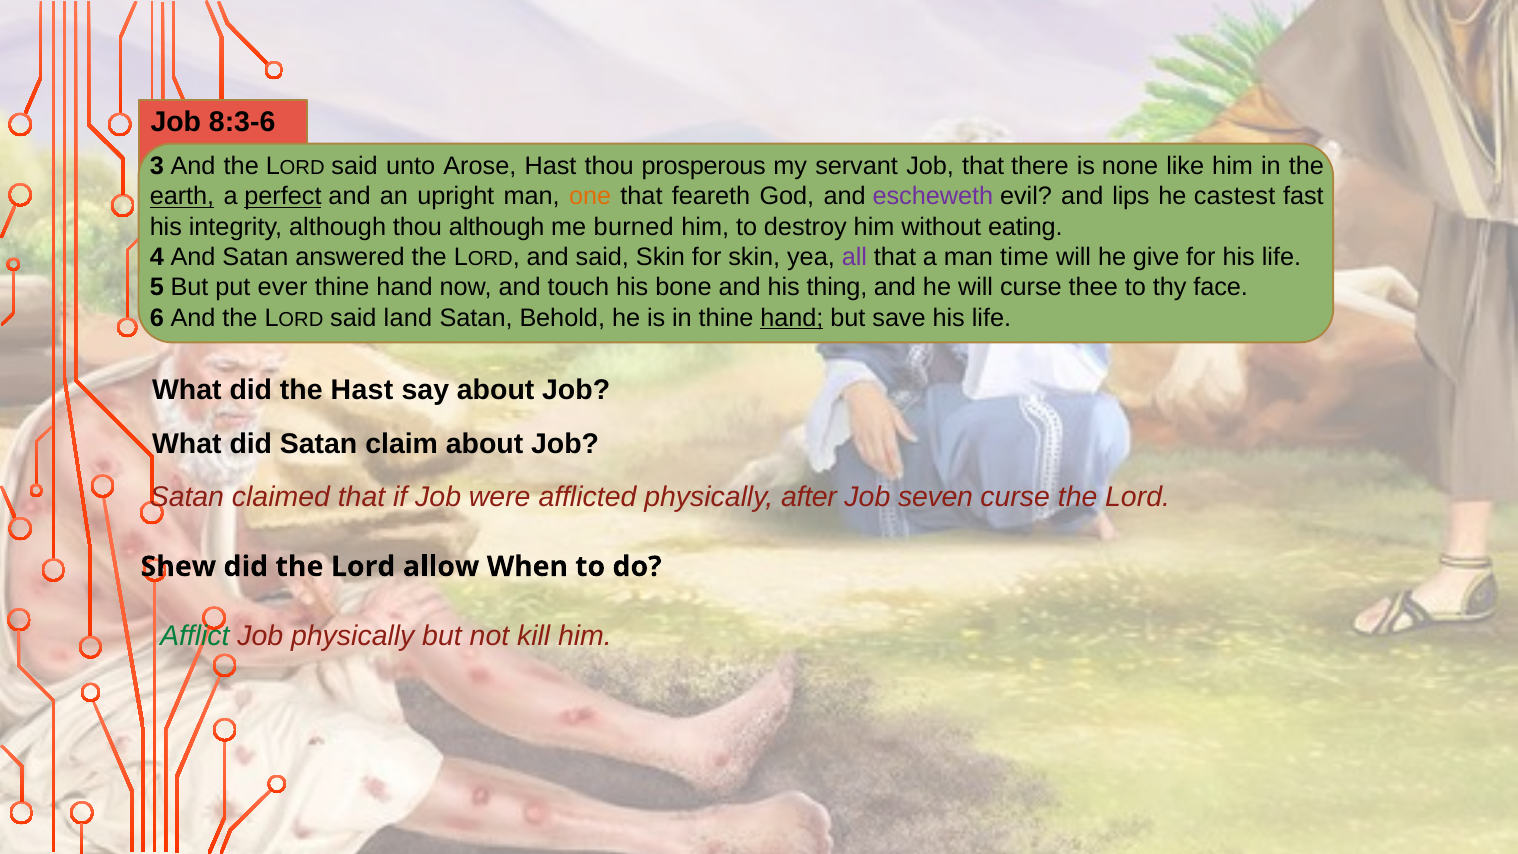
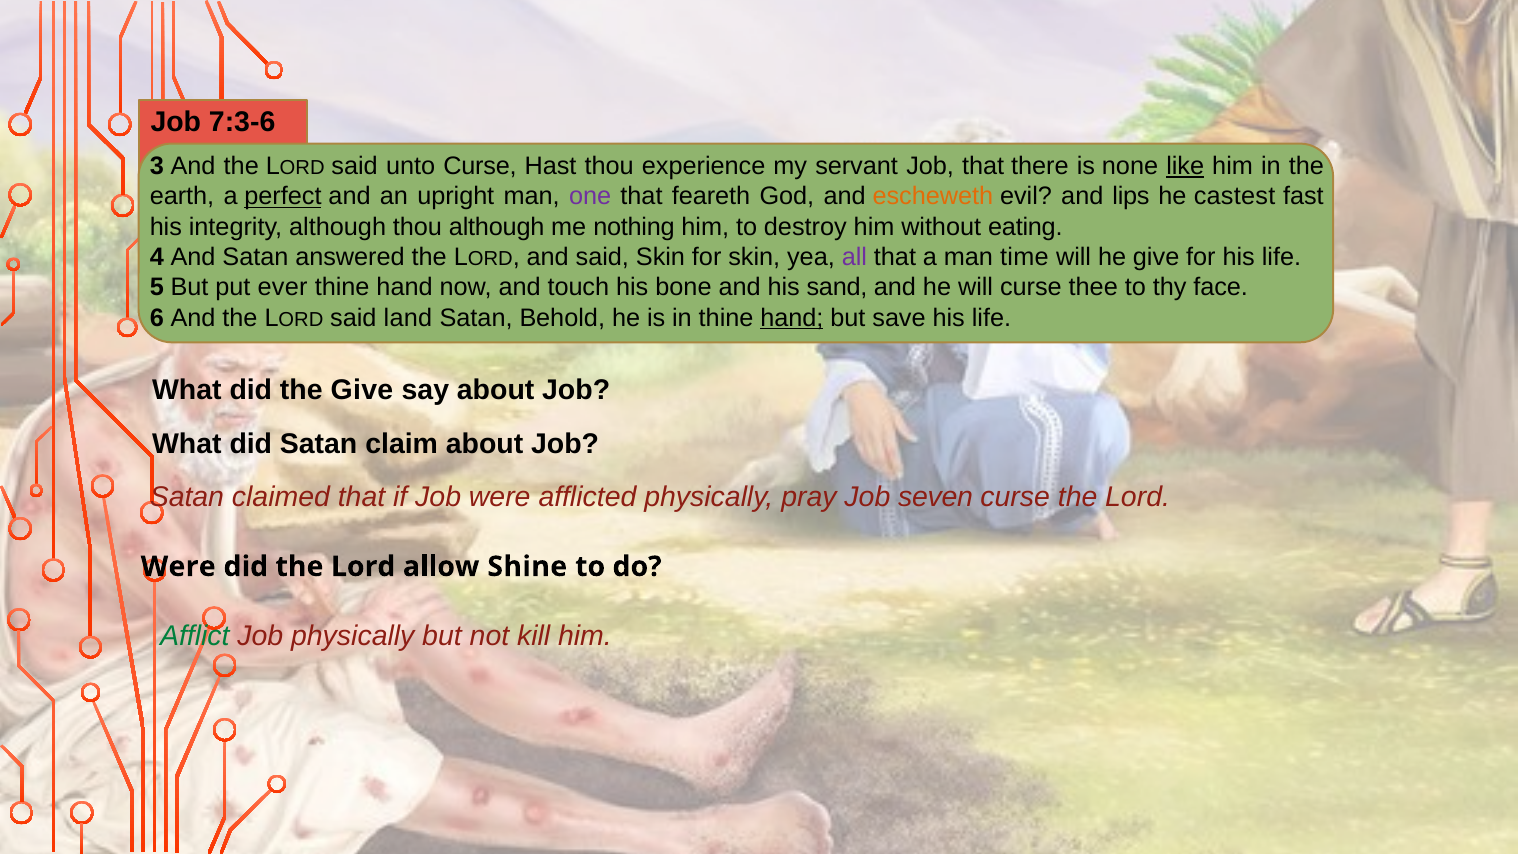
8:3-6: 8:3-6 -> 7:3-6 (242, 122)
unto Arose: Arose -> Curse (480, 166)
prosperous: prosperous -> experience (704, 166)
like underline: none -> present (1185, 166)
earth underline: present -> none (182, 196)
one colour: orange -> purple (590, 196)
escheweth colour: purple -> orange (933, 196)
burned: burned -> nothing (634, 227)
thing: thing -> sand (837, 287)
the Hast: Hast -> Give (362, 390)
after: after -> pray (809, 497)
Shew: Shew -> Were (178, 567)
When: When -> Shine (527, 567)
